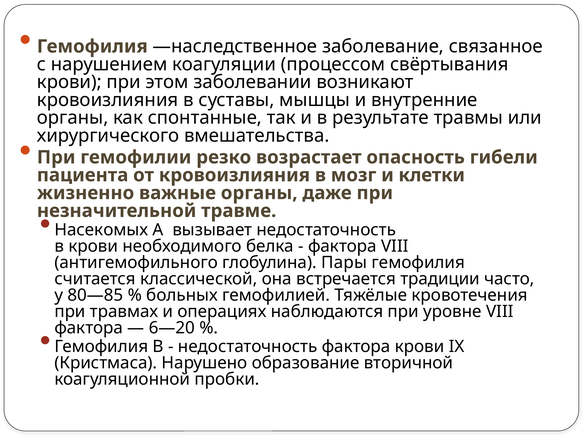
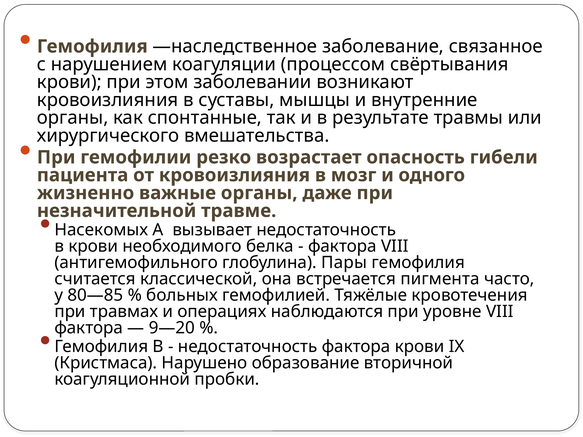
клетки: клетки -> одного (432, 175)
традиции: традиции -> пигмента (440, 279)
6—20: 6—20 -> 9—20 (172, 328)
